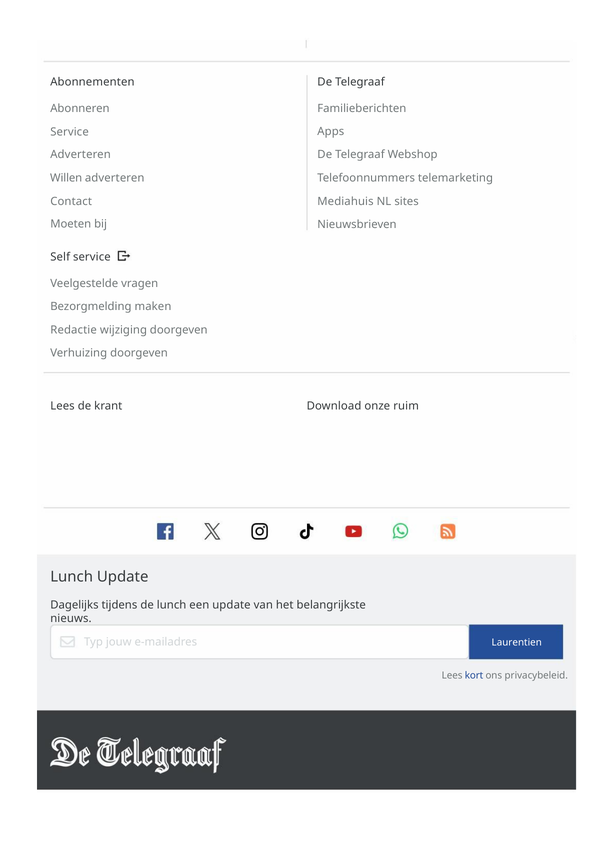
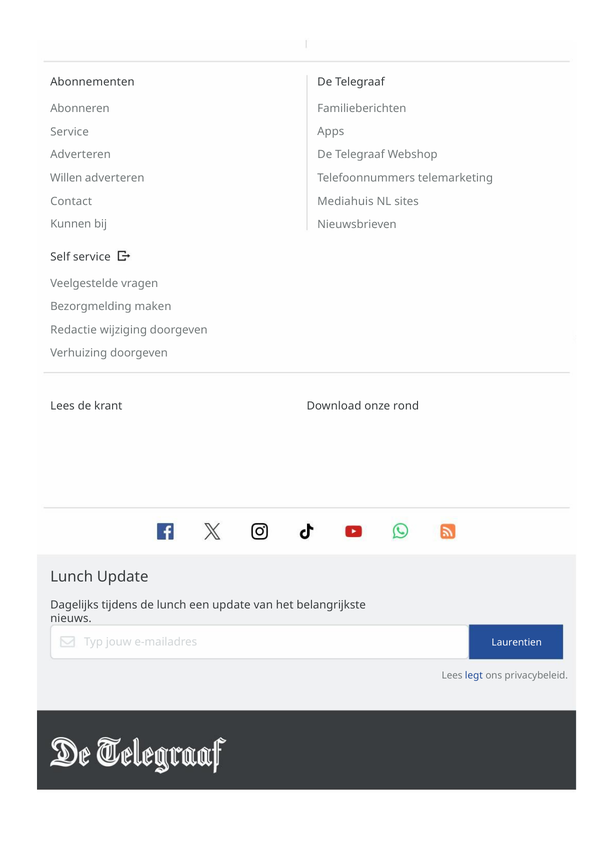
Moeten: Moeten -> Kunnen (71, 224)
ruim: ruim -> rond (406, 406)
kort: kort -> legt (474, 675)
